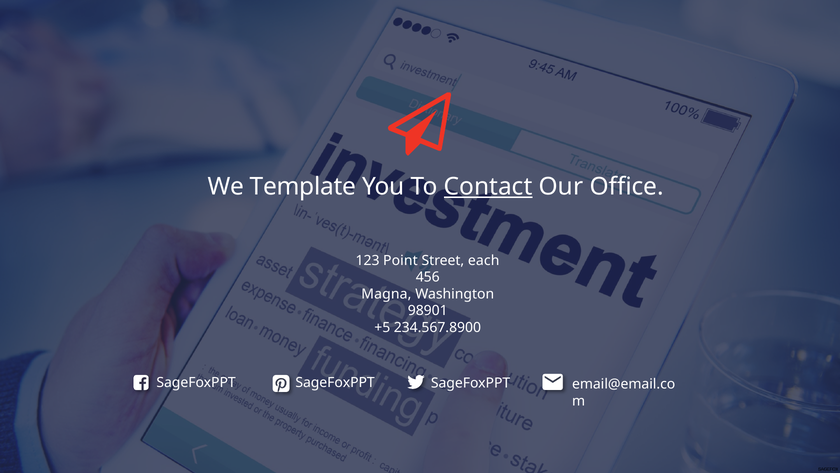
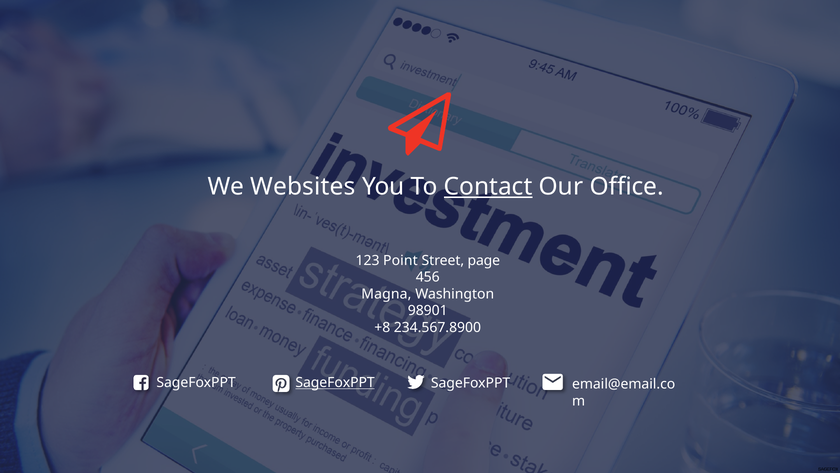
Template: Template -> Websites (303, 187)
each: each -> page (484, 260)
+5: +5 -> +8 (382, 327)
SageFoxPPT underline: none -> present (335, 382)
